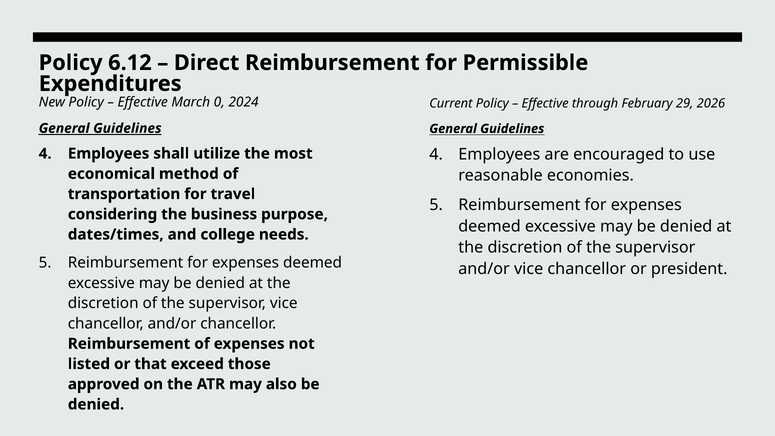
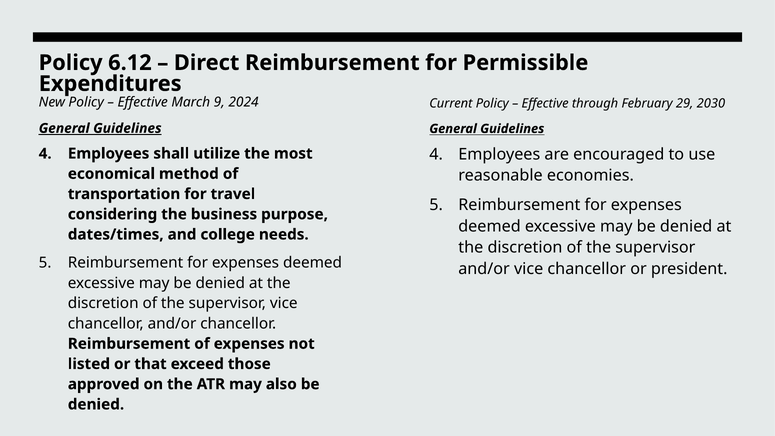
0: 0 -> 9 (219, 102)
2026: 2026 -> 2030 (711, 104)
